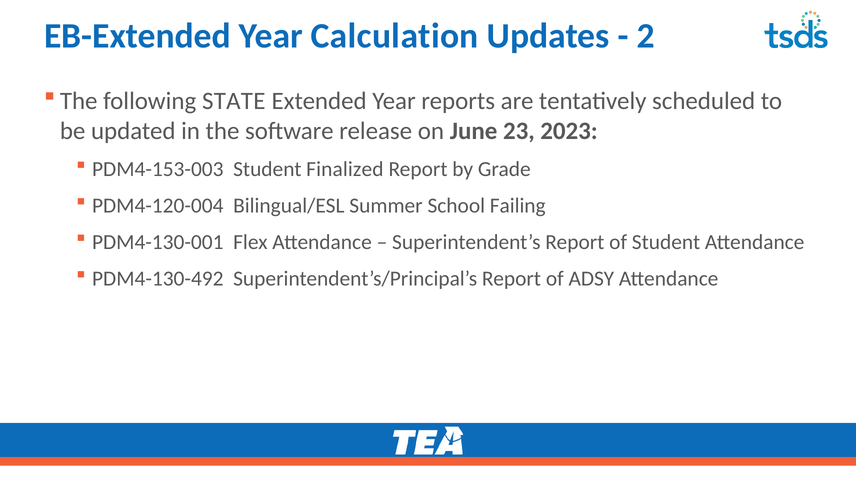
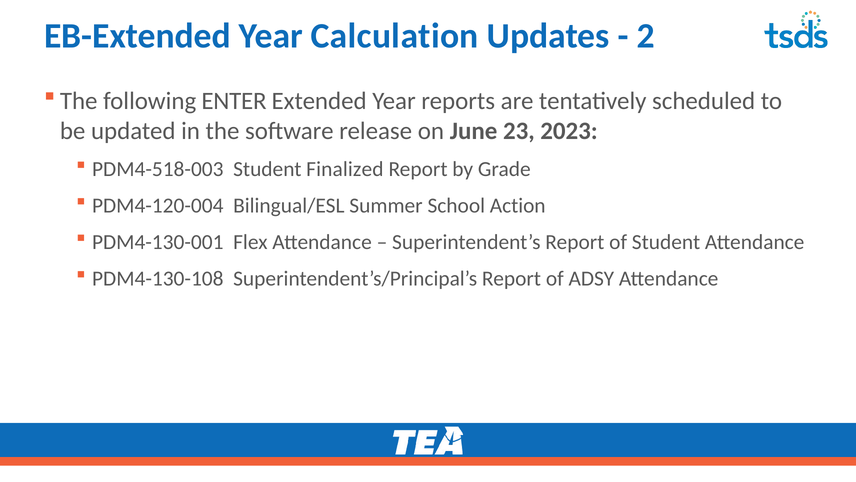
STATE: STATE -> ENTER (234, 101)
PDM4-153-003: PDM4-153-003 -> PDM4-518-003 (158, 169)
Failing: Failing -> Action (518, 205)
PDM4-130-492: PDM4-130-492 -> PDM4-130-108 (158, 278)
